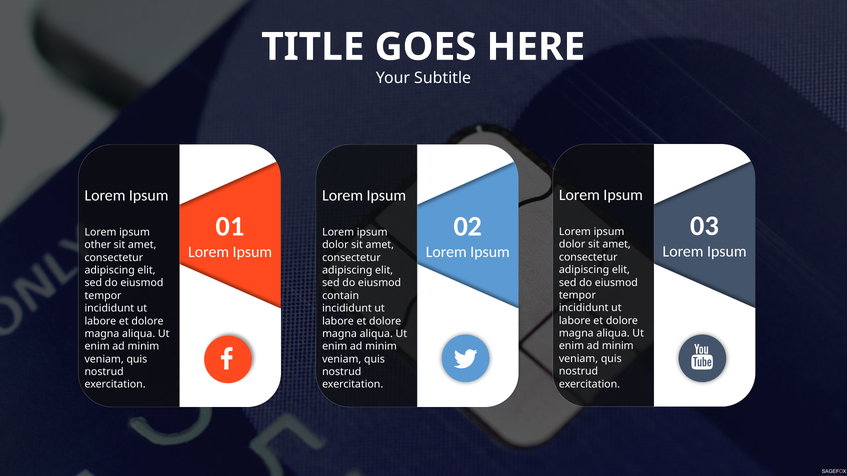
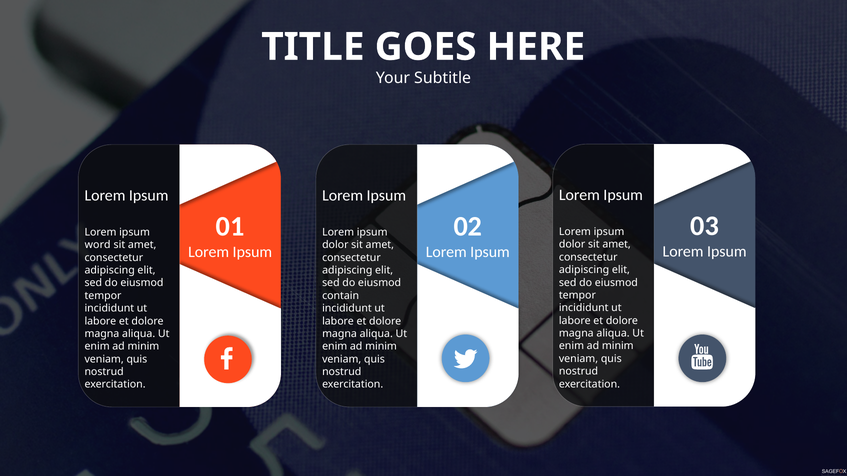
other: other -> word (98, 245)
